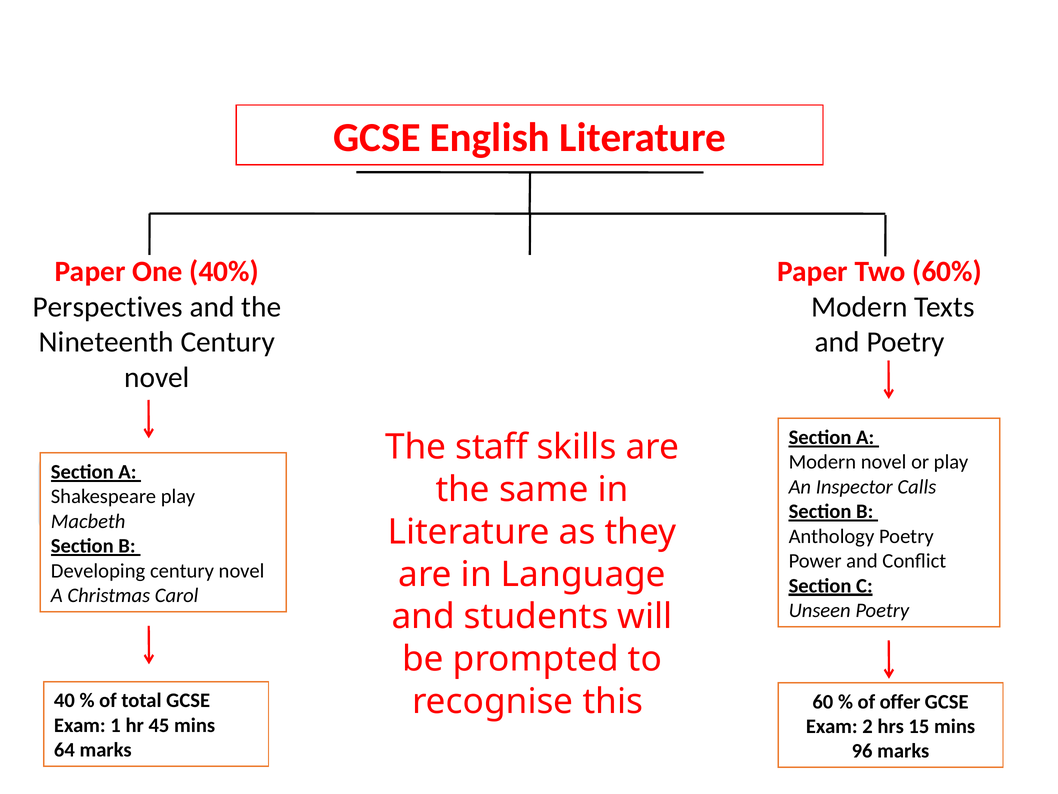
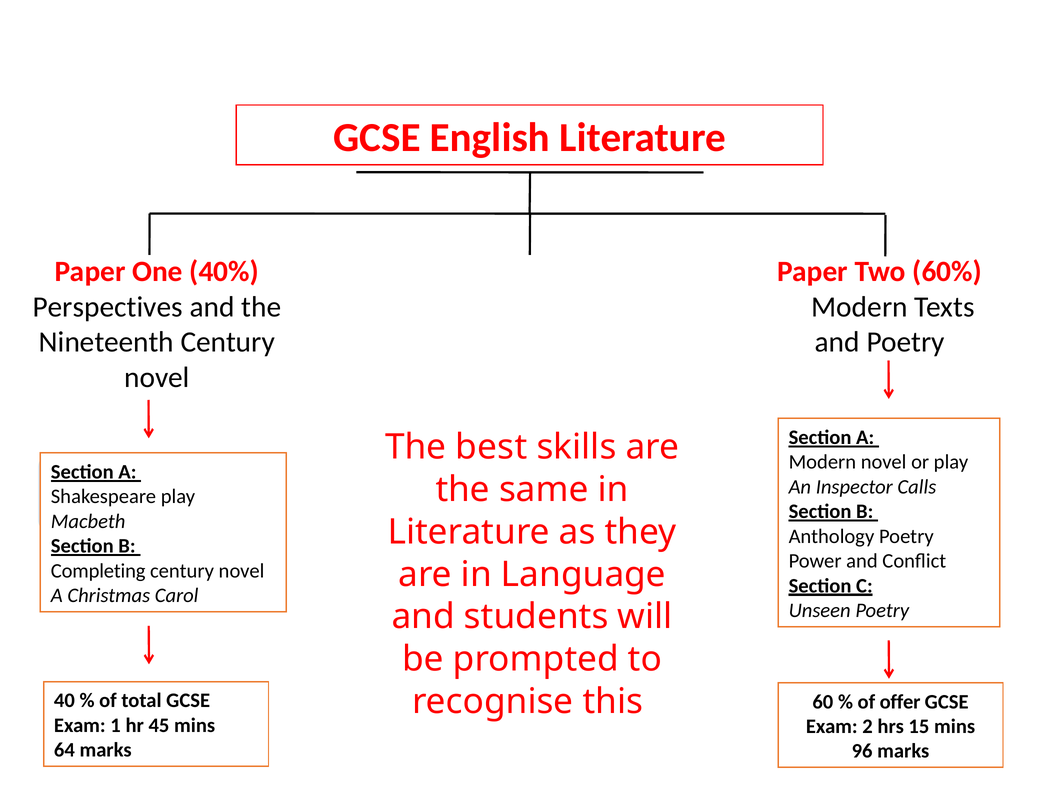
staff: staff -> best (491, 447)
Developing: Developing -> Completing (98, 570)
